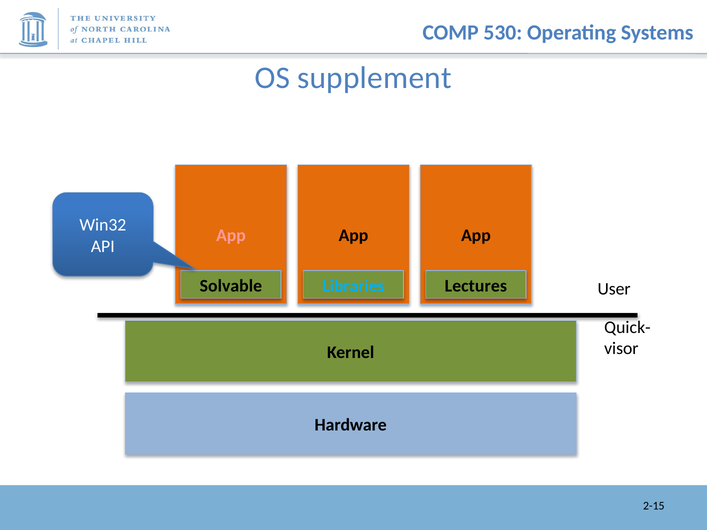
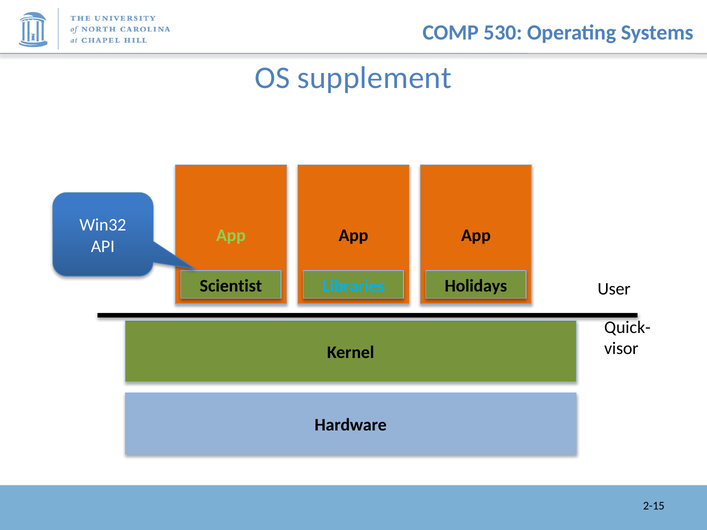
App colour: pink -> light green (231, 236)
Solvable: Solvable -> Scientist (231, 286)
Lectures: Lectures -> Holidays (476, 286)
